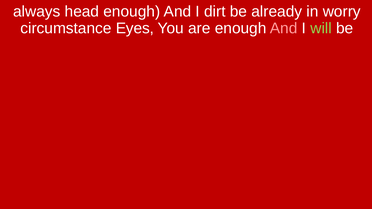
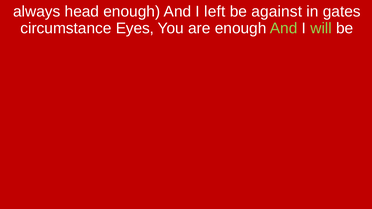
dirt: dirt -> left (215, 12)
already: already -> against (277, 12)
worry: worry -> gates (342, 12)
And colour: pink -> light green (284, 28)
